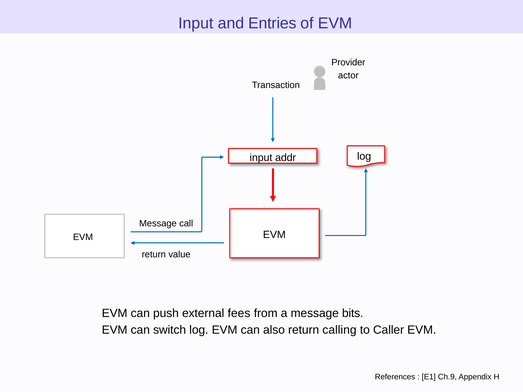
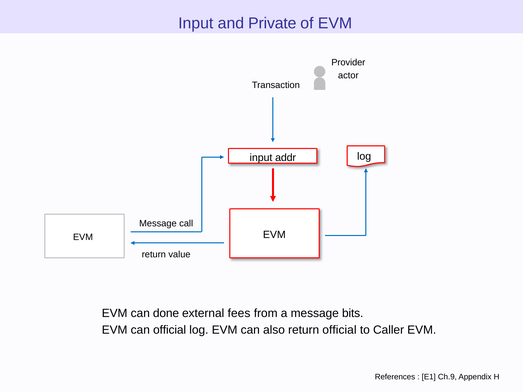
Entries: Entries -> Private (272, 23)
push: push -> done (166, 313)
can switch: switch -> official (170, 330)
return calling: calling -> official (339, 330)
